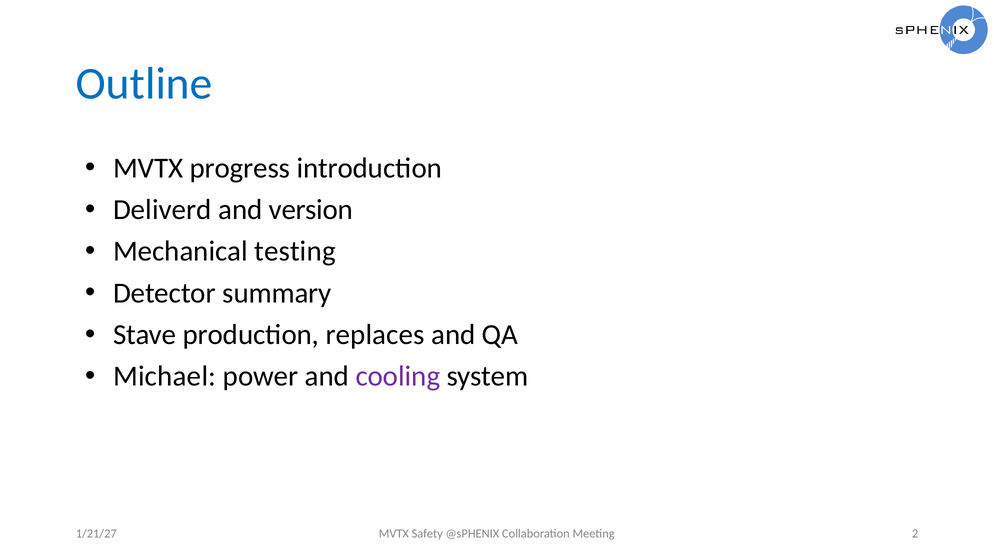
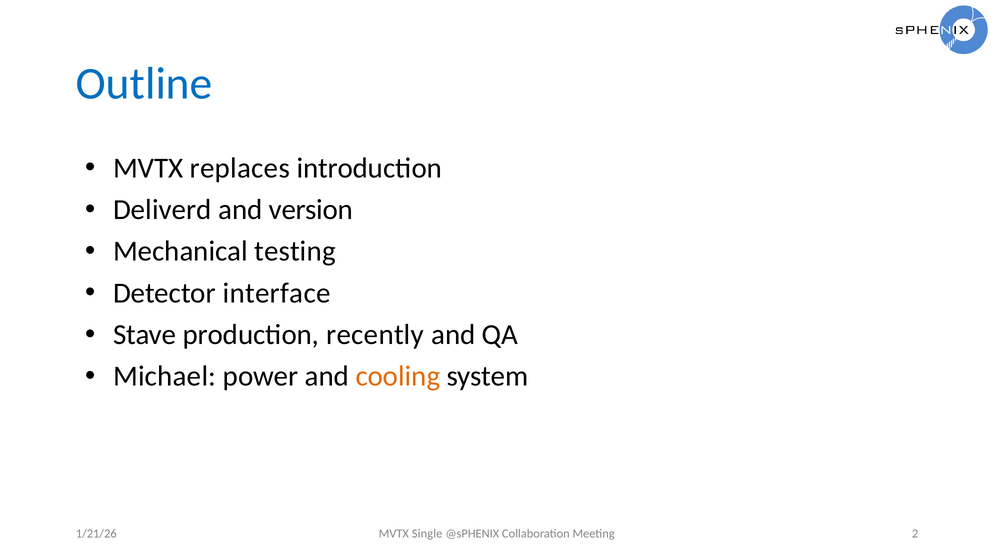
progress: progress -> replaces (240, 168)
summary: summary -> interface (277, 293)
replaces: replaces -> recently (375, 335)
cooling colour: purple -> orange (398, 376)
Safety: Safety -> Single (427, 534)
1/21/27: 1/21/27 -> 1/21/26 (96, 534)
